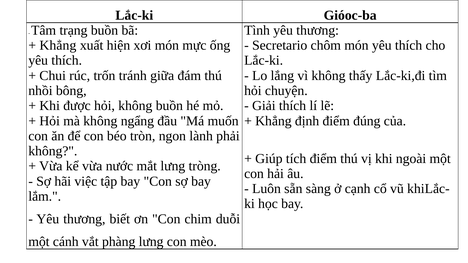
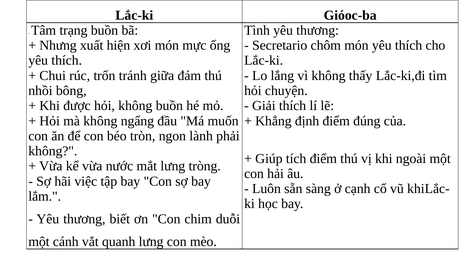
Khẳng: Khẳng -> Nhưng (58, 45)
phàng: phàng -> quanh (119, 242)
